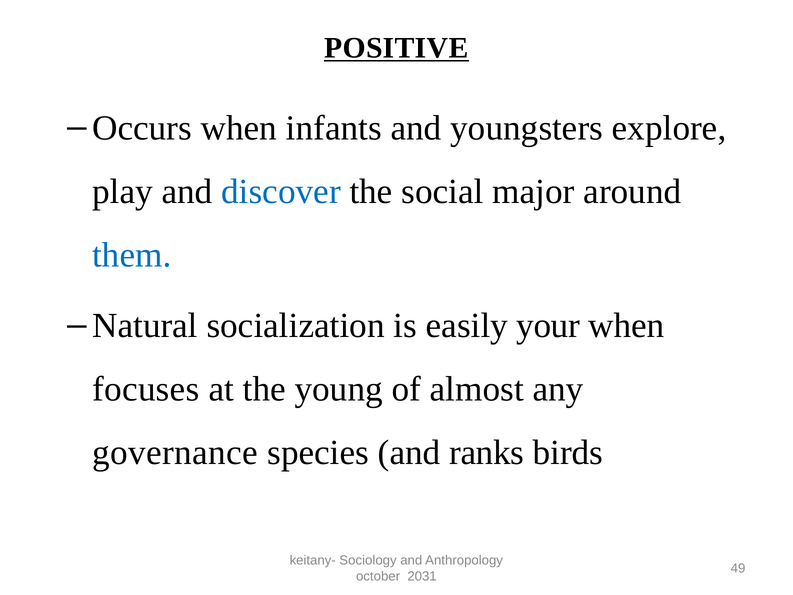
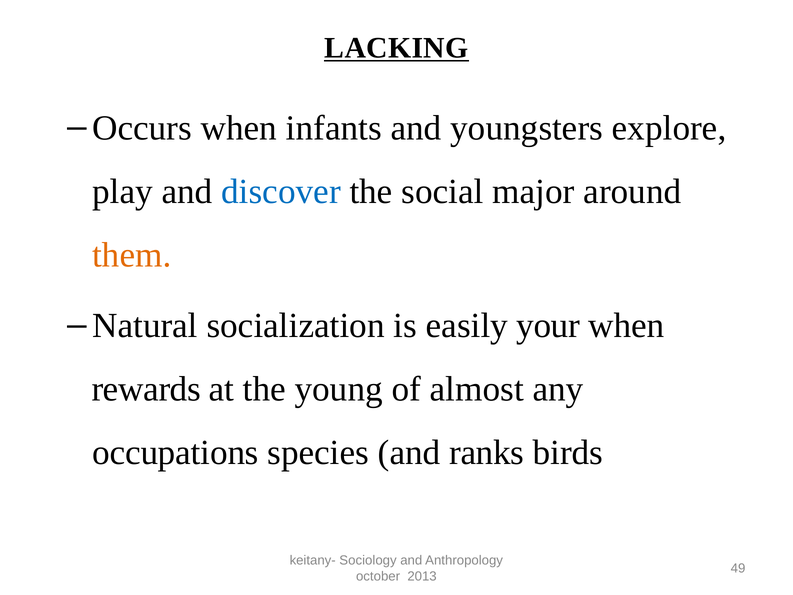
POSITIVE: POSITIVE -> LACKING (396, 48)
them colour: blue -> orange (132, 255)
focuses: focuses -> rewards (146, 389)
governance: governance -> occupations (175, 453)
2031: 2031 -> 2013 (422, 576)
